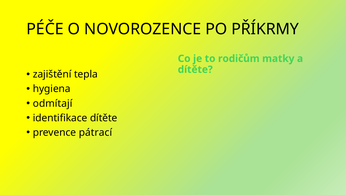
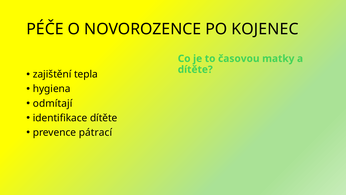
PŘÍKRMY: PŘÍKRMY -> KOJENEC (265, 29)
rodičům: rodičům -> časovou (239, 58)
